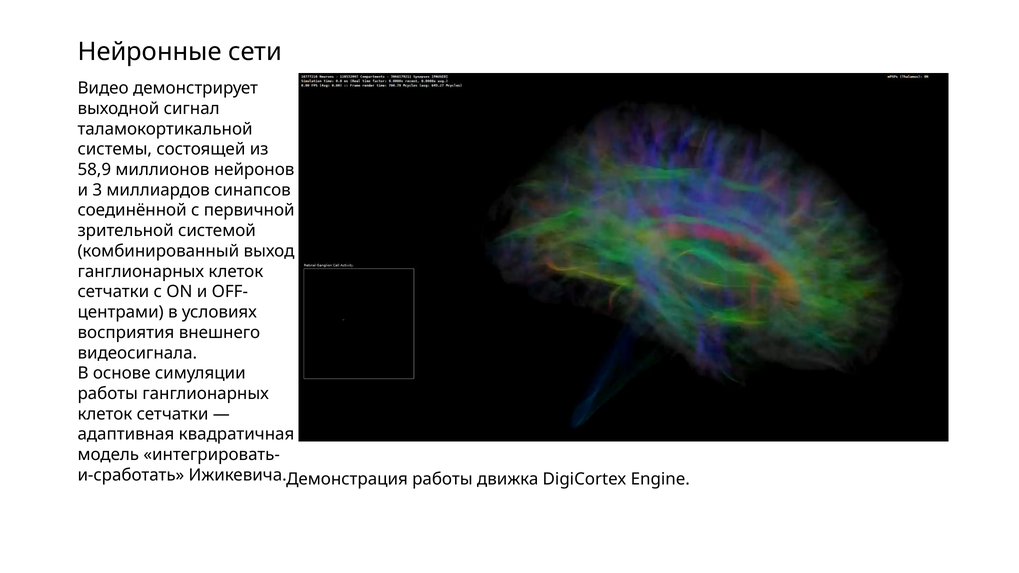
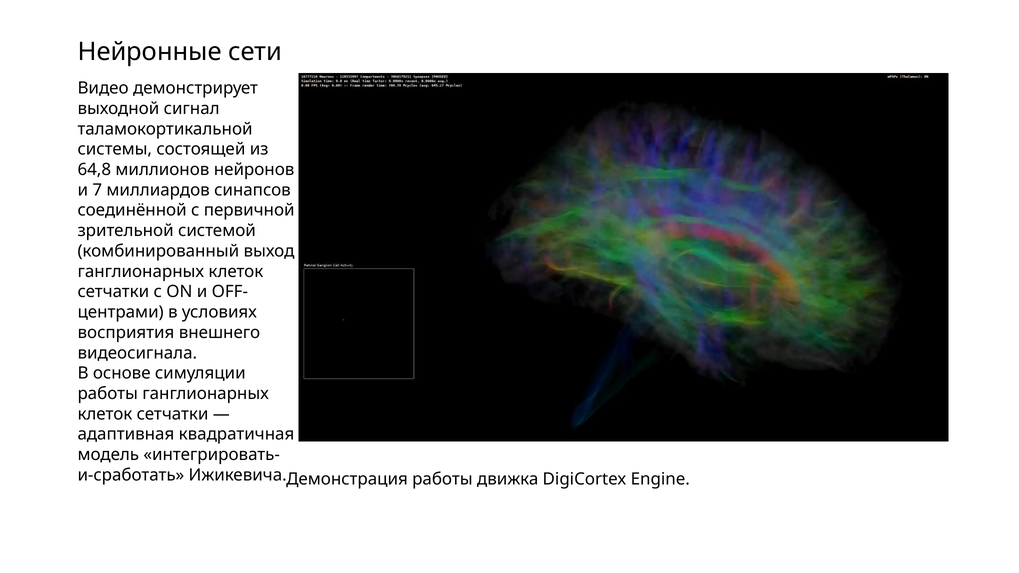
58,9: 58,9 -> 64,8 (94, 170)
3: 3 -> 7 (97, 190)
